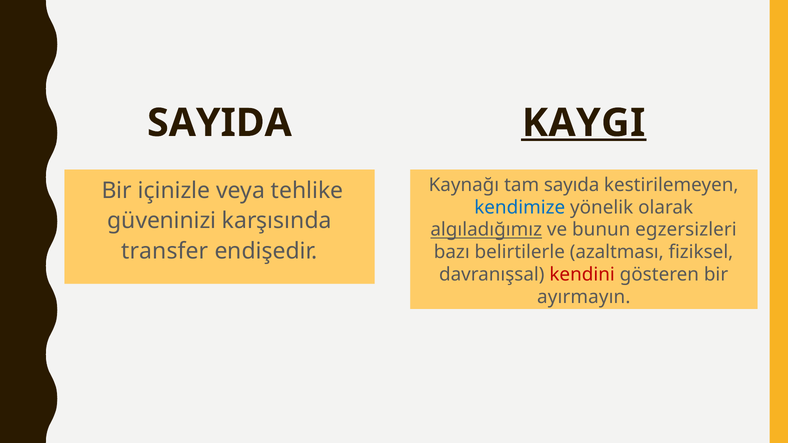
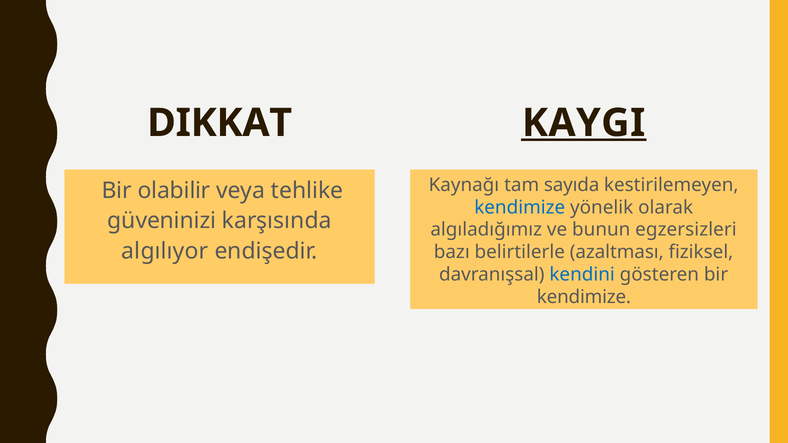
SAYIDA: SAYIDA -> DIKKAT (220, 123)
içinizle: içinizle -> olabilir (174, 191)
algıladığımız underline: present -> none (486, 230)
transfer: transfer -> algılıyor (165, 251)
kendini colour: red -> blue (582, 275)
ayırmayın: ayırmayın -> kendimize (584, 297)
